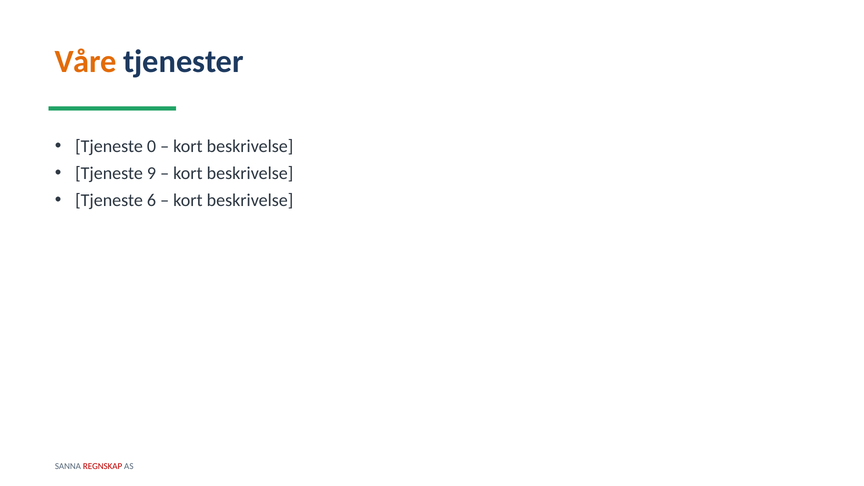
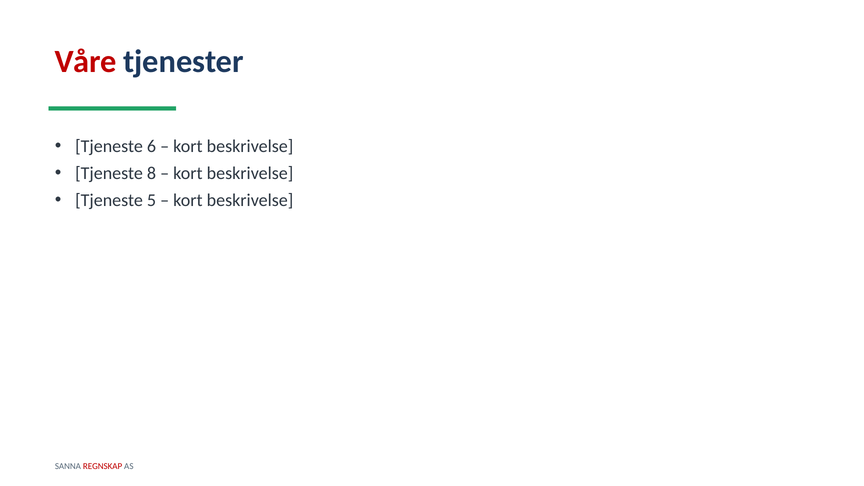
Våre colour: orange -> red (86, 62)
0: 0 -> 6 (151, 146)
9: 9 -> 8 (151, 173)
6: 6 -> 5 (151, 200)
